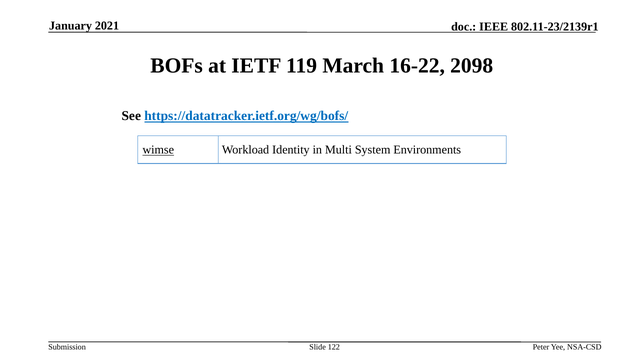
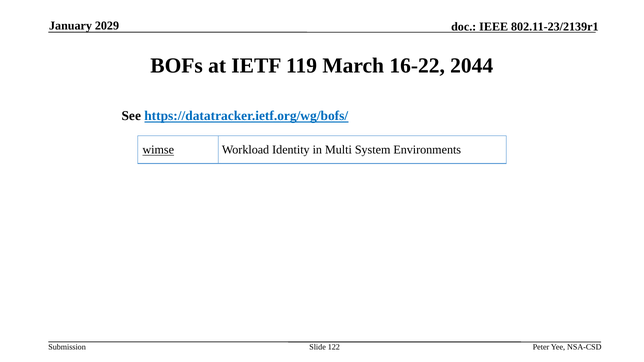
2021: 2021 -> 2029 (107, 26)
2098: 2098 -> 2044 (472, 66)
